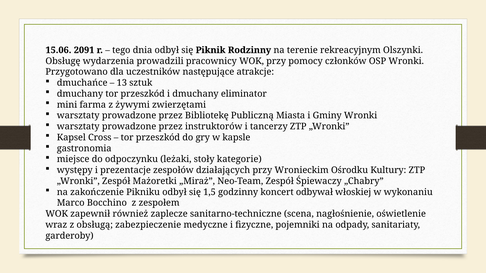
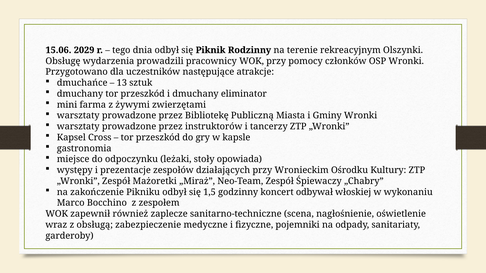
2091: 2091 -> 2029 (84, 50)
kategorie: kategorie -> opowiada (239, 160)
